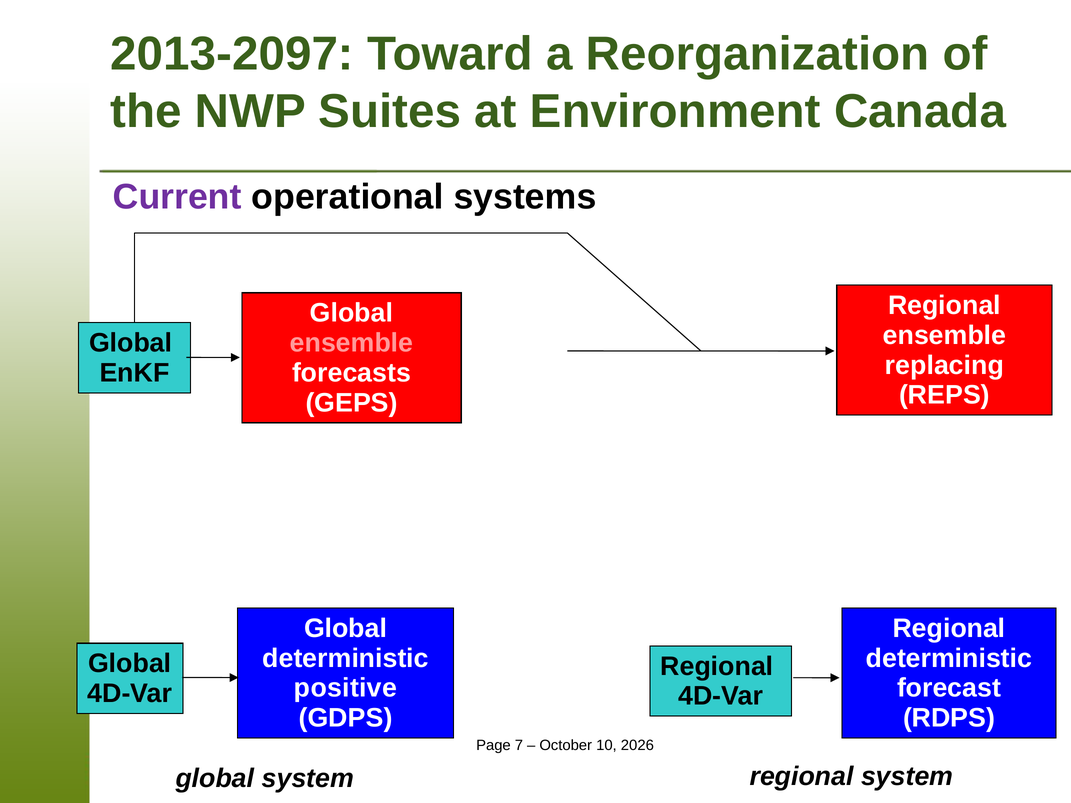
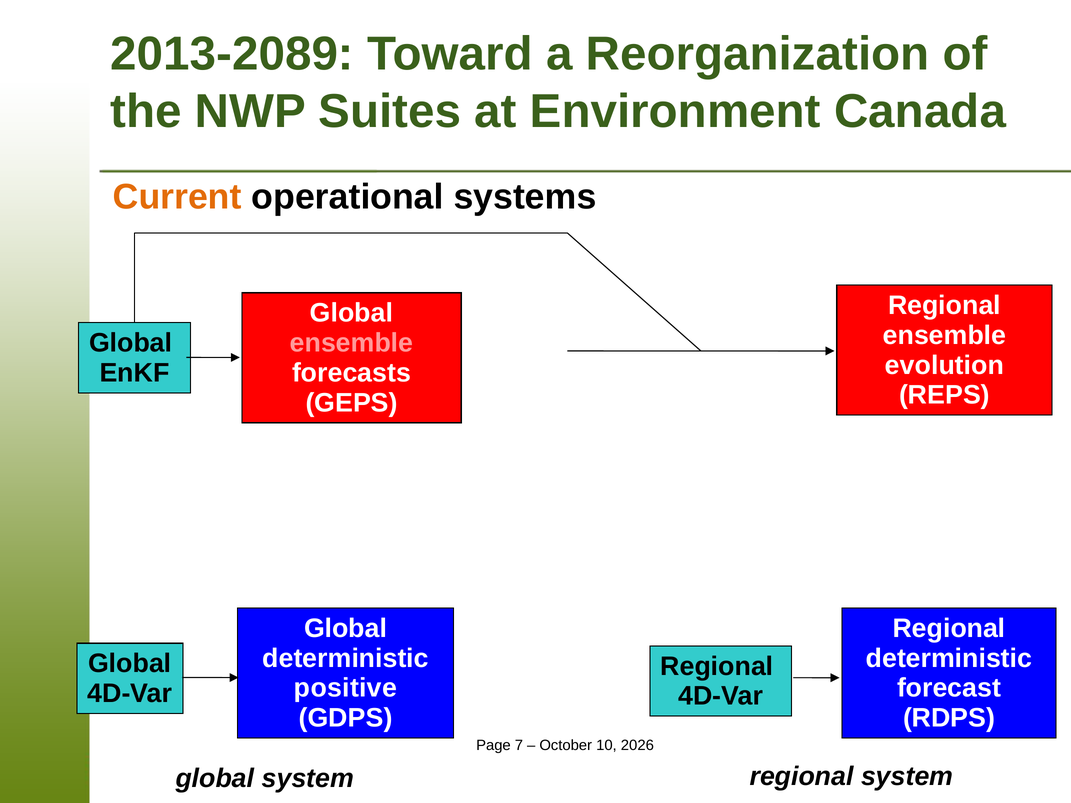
2013-2097: 2013-2097 -> 2013-2089 (232, 54)
Current colour: purple -> orange (177, 197)
replacing: replacing -> evolution (944, 365)
